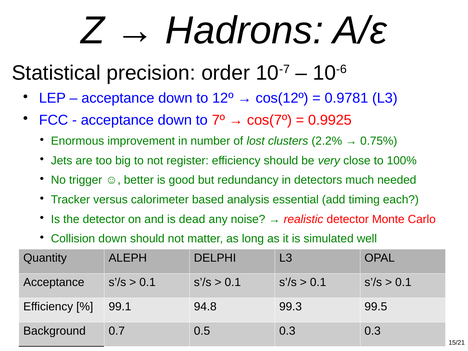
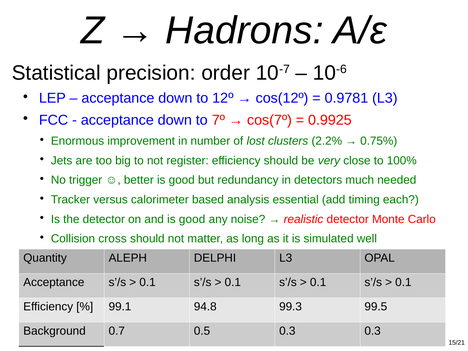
and is dead: dead -> good (192, 219)
Collision down: down -> cross (113, 239)
